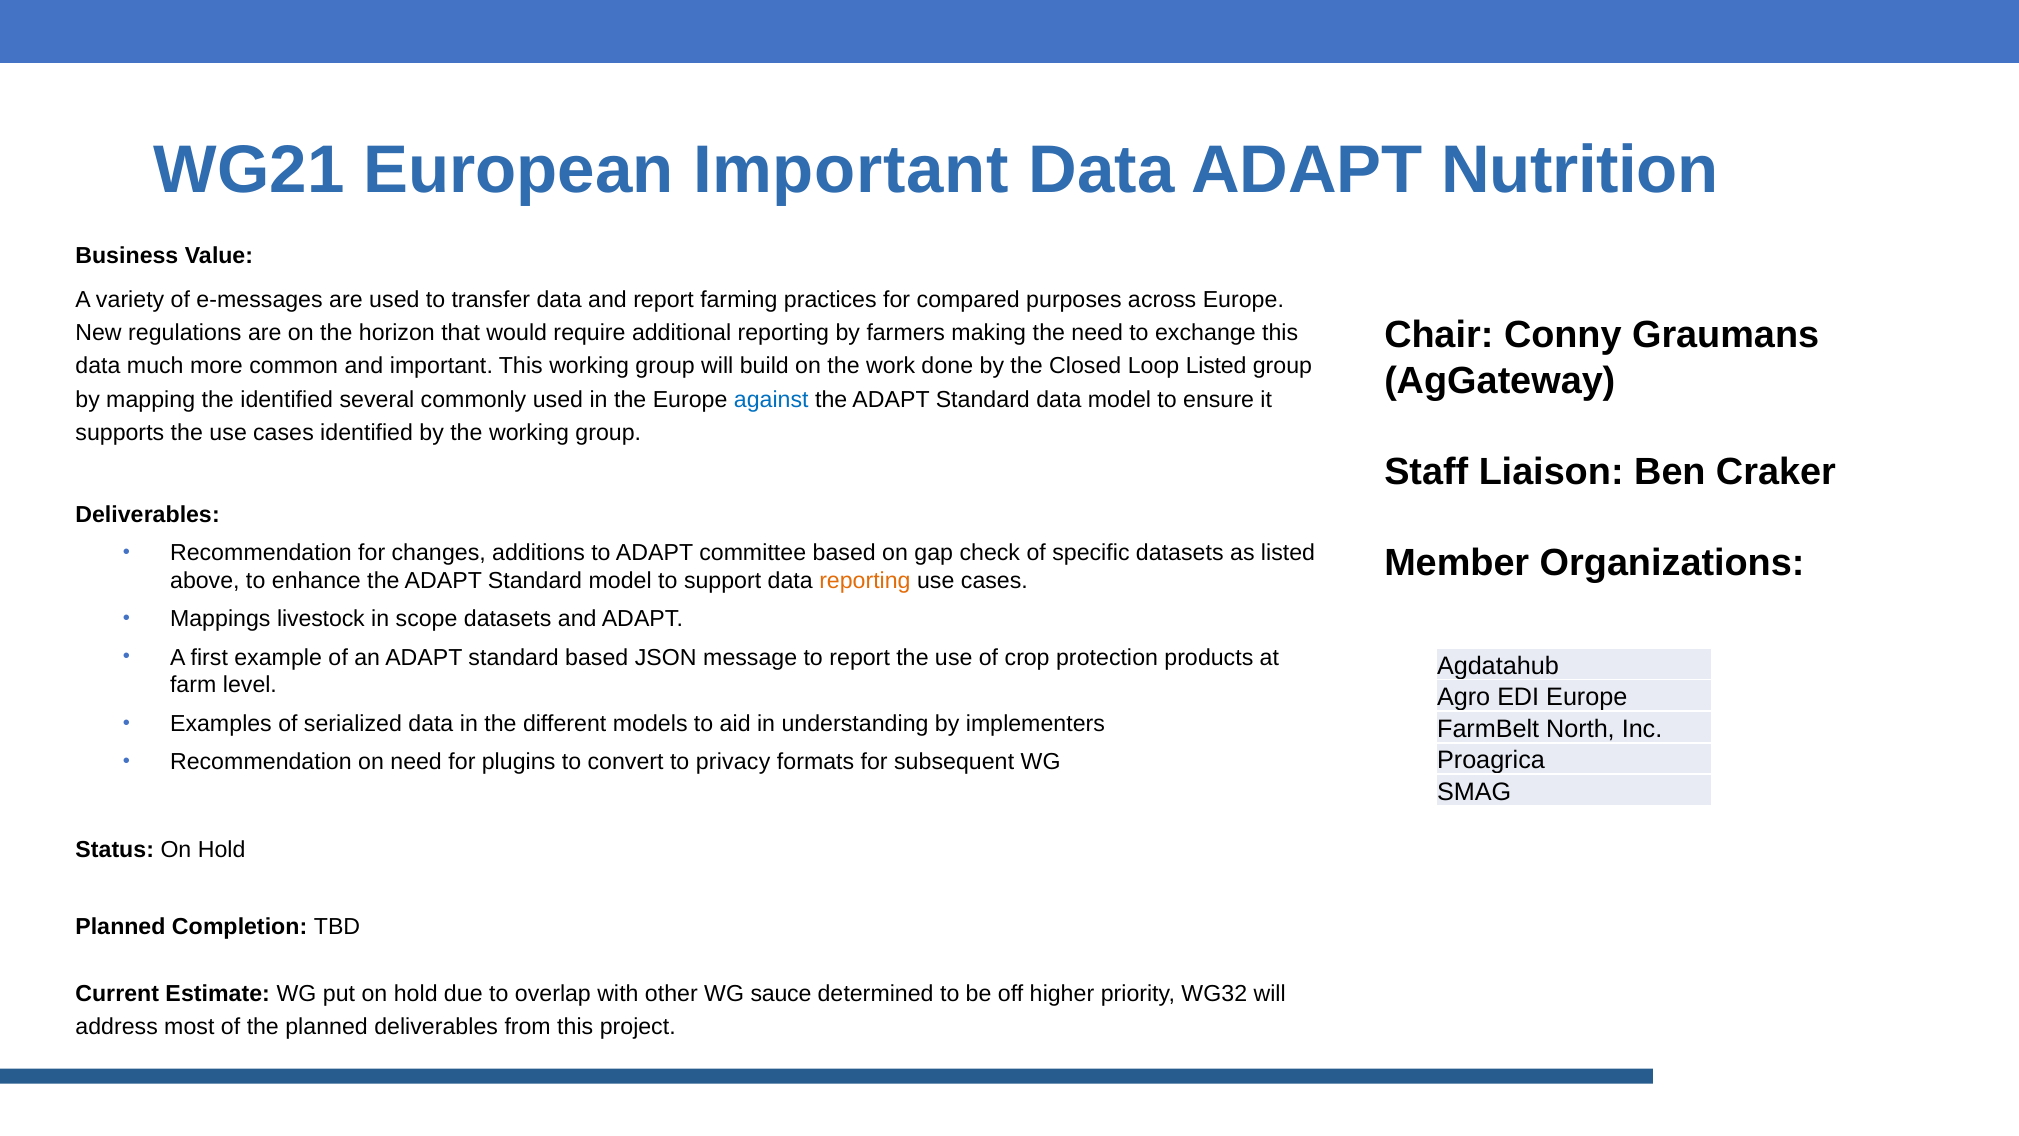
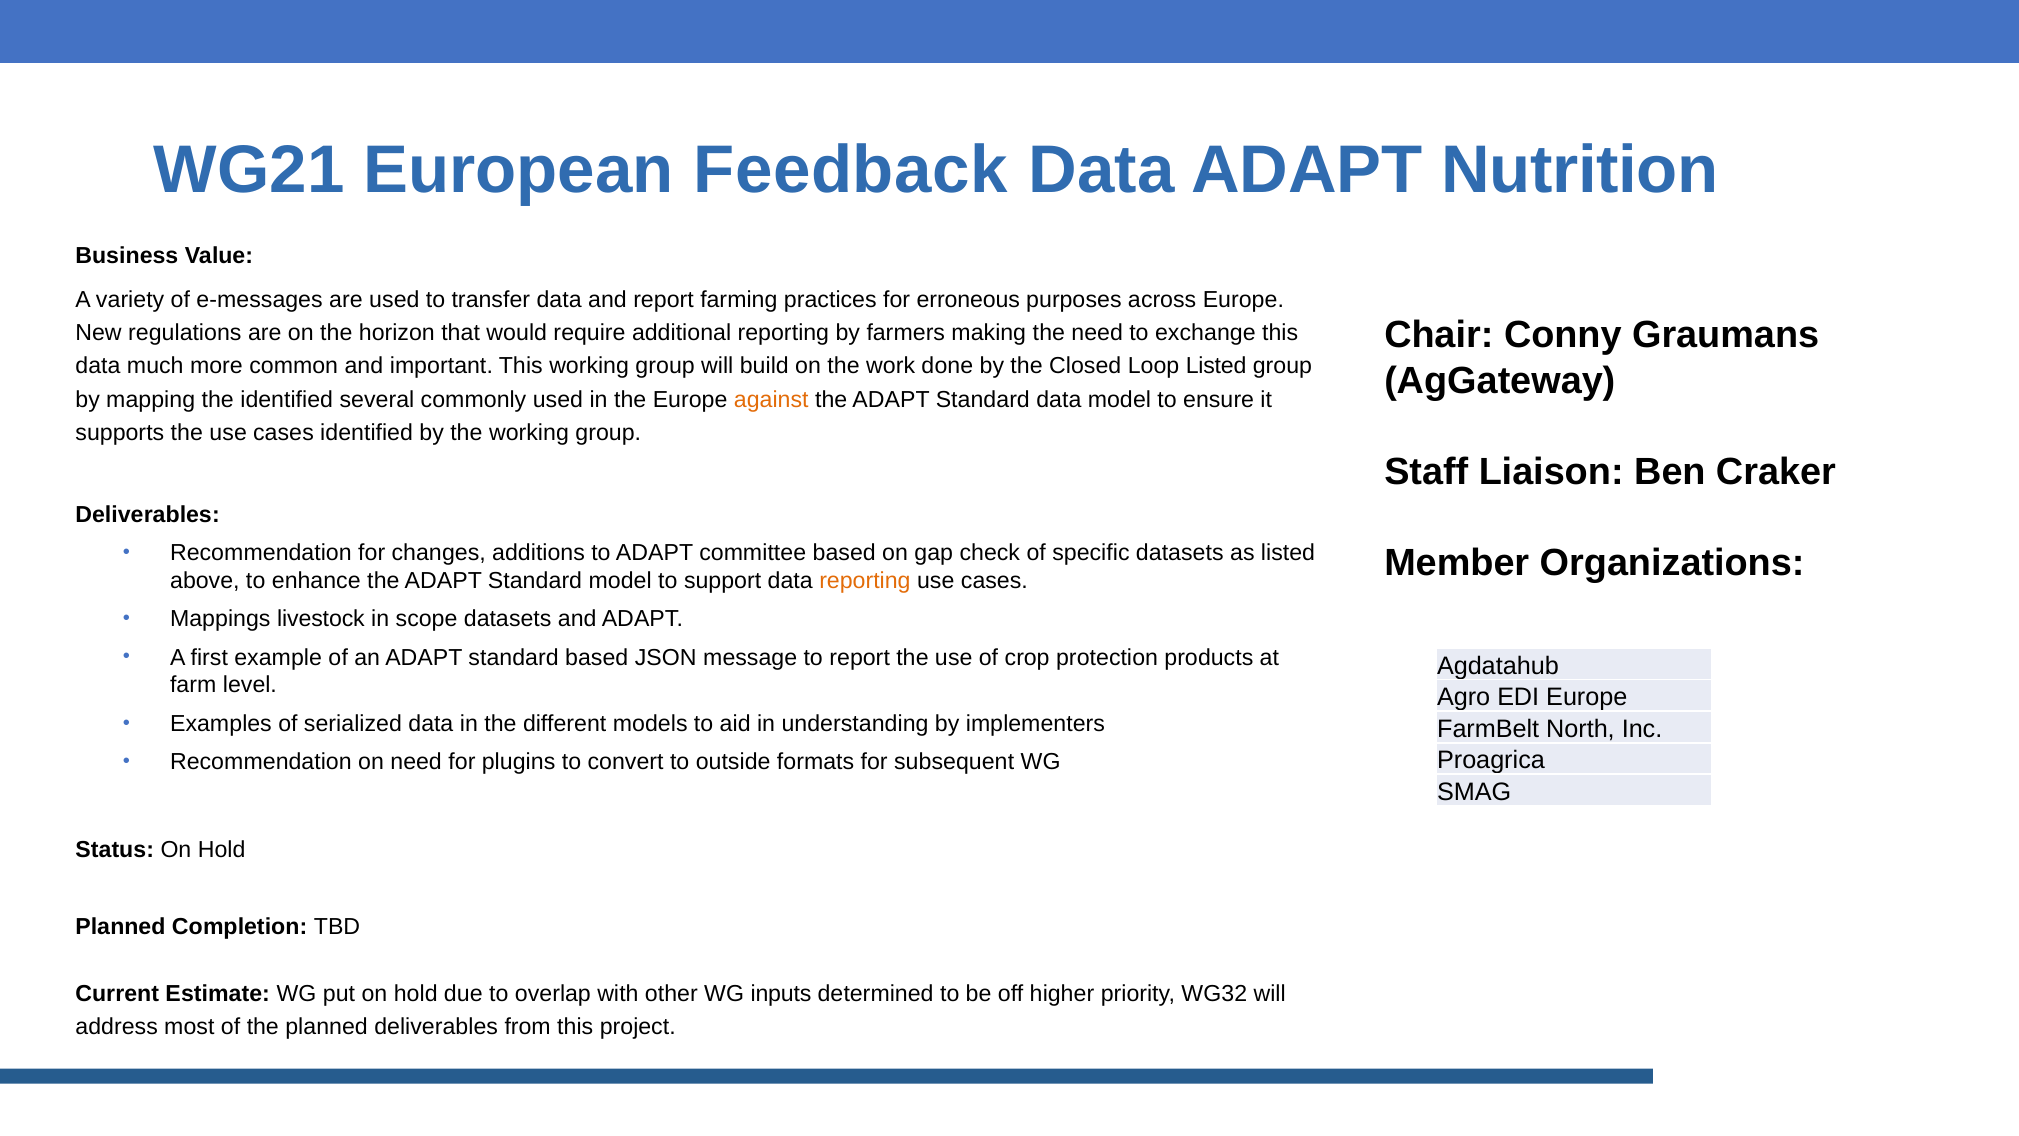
European Important: Important -> Feedback (851, 170)
compared: compared -> erroneous (968, 299)
against colour: blue -> orange (771, 399)
privacy: privacy -> outside (733, 762)
sauce: sauce -> inputs (781, 993)
